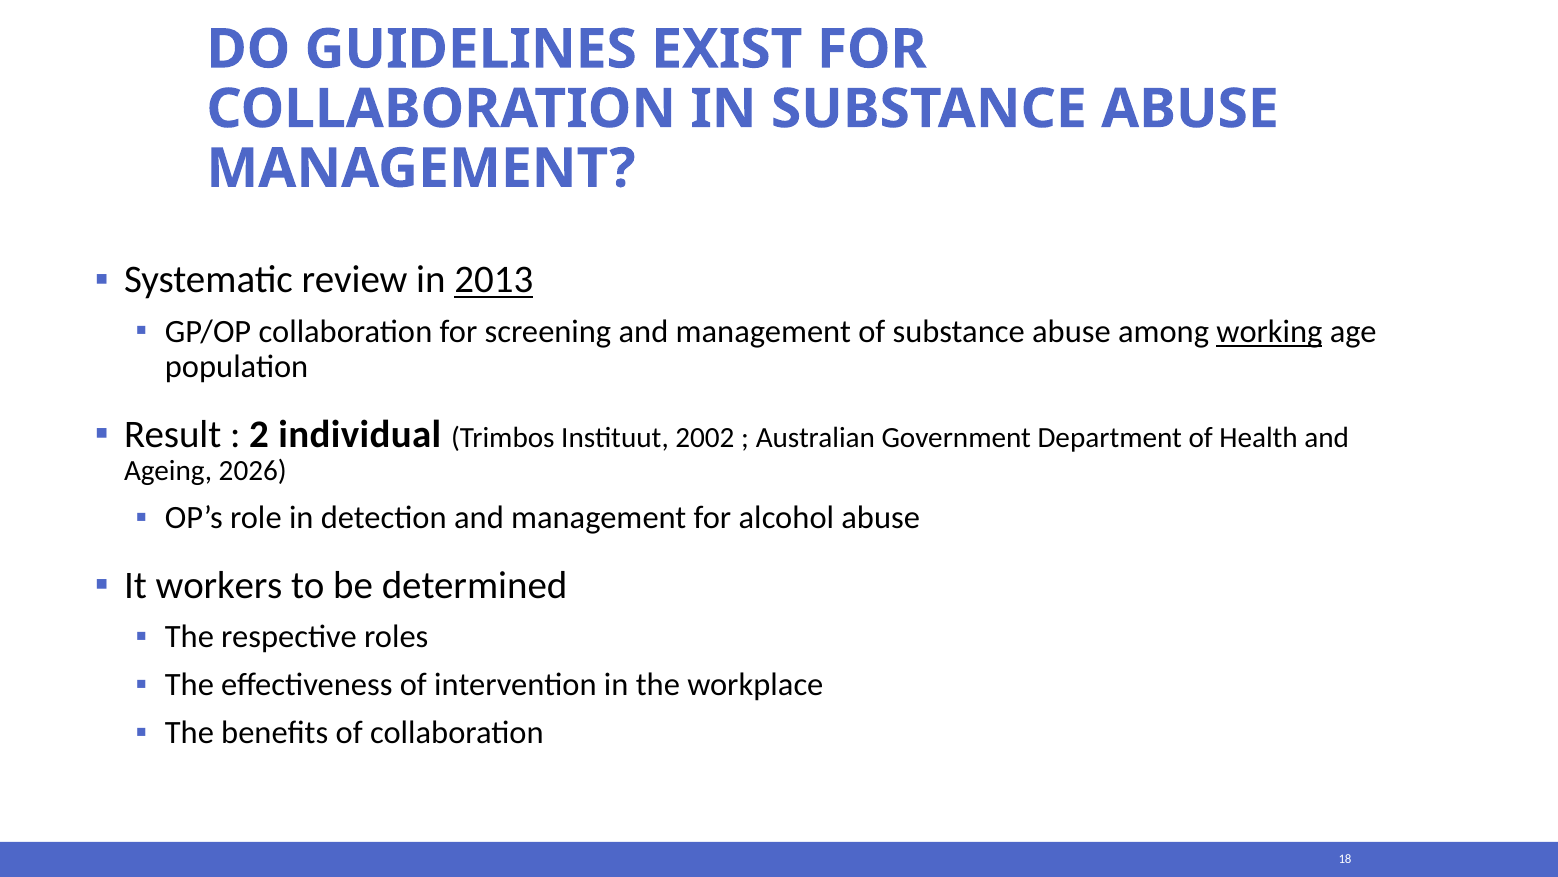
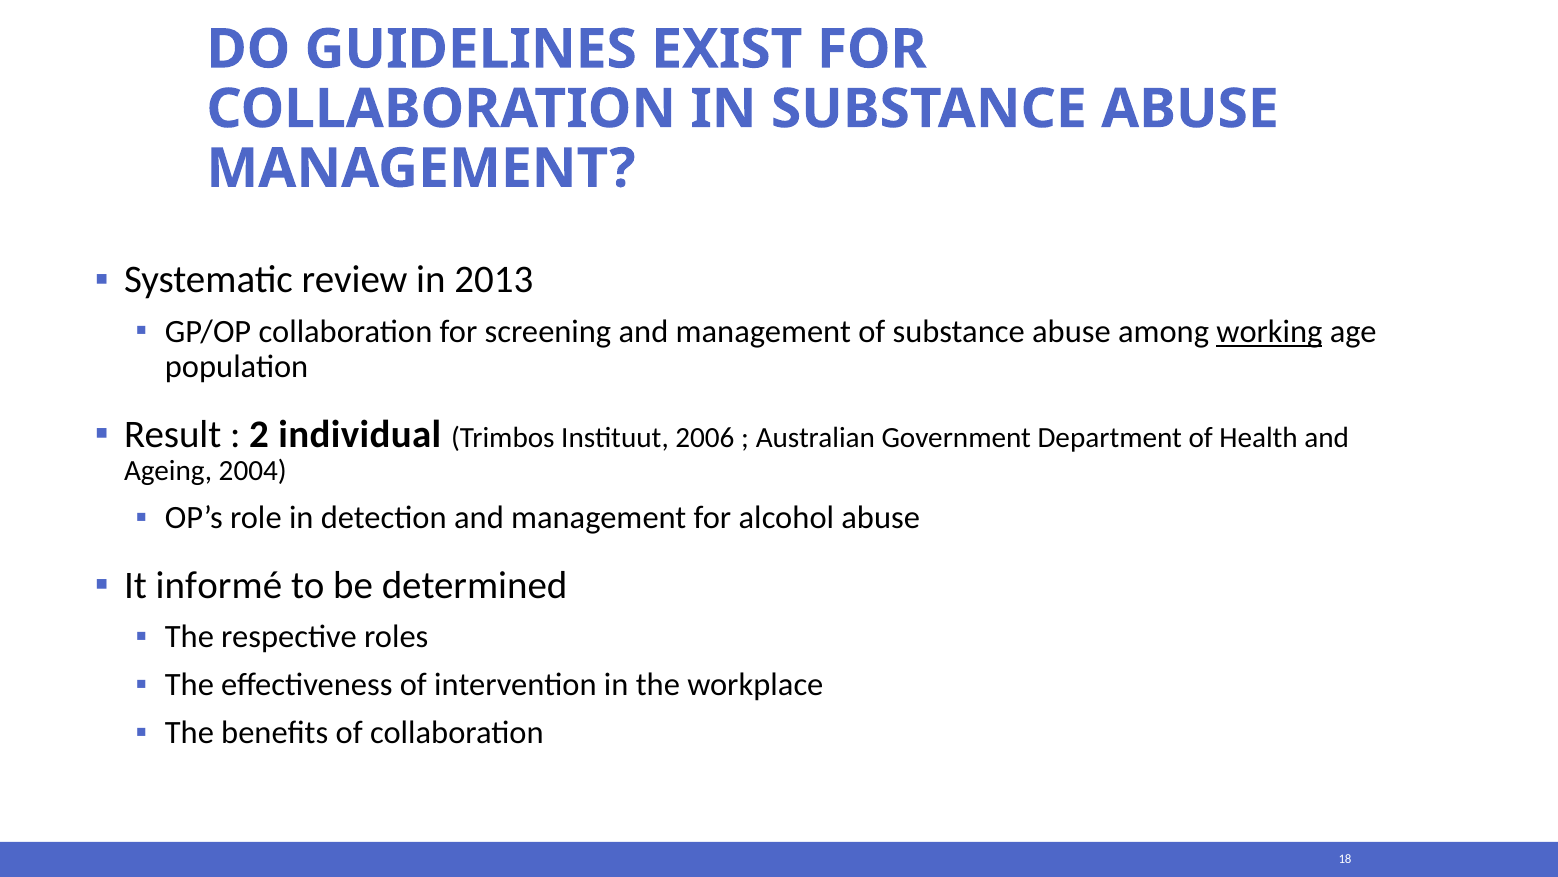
2013 underline: present -> none (494, 280)
2002: 2002 -> 2006 (705, 437)
2026: 2026 -> 2004 (253, 471)
workers: workers -> informé (219, 585)
